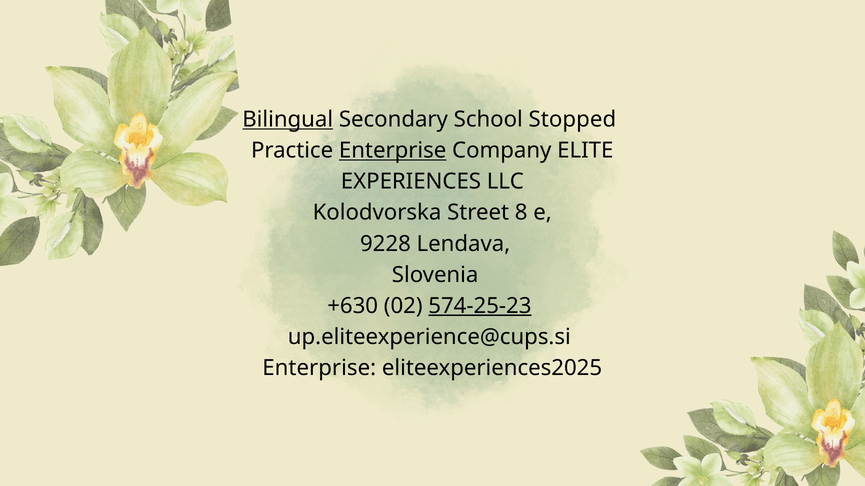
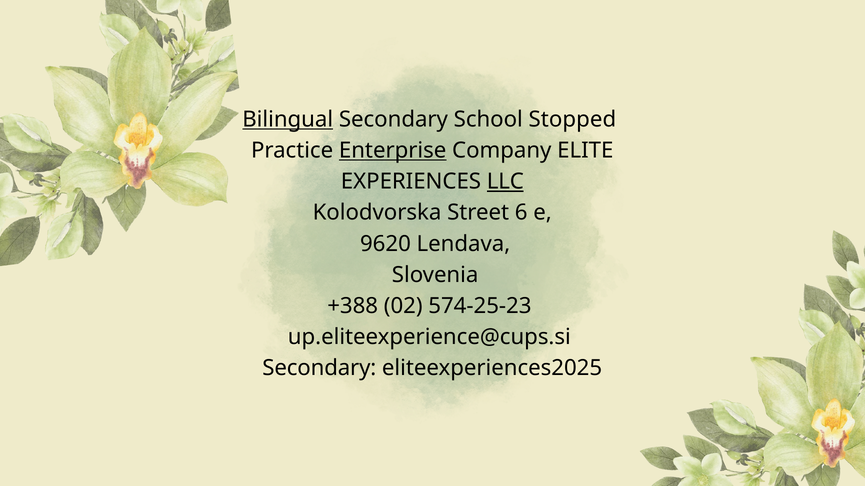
LLC underline: none -> present (505, 182)
8: 8 -> 6 (521, 213)
9228: 9228 -> 9620 (385, 244)
+630: +630 -> +388 (353, 306)
574-25-23 underline: present -> none (480, 306)
Enterprise: Enterprise -> Secondary (319, 368)
